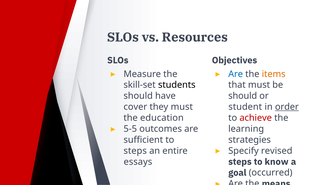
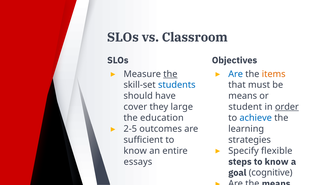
Resources: Resources -> Classroom (195, 37)
the underline: none -> present (170, 74)
students colour: black -> blue (177, 85)
should: should -> means (243, 96)
they must: must -> large (182, 107)
achieve colour: red -> blue (256, 118)
5-5: 5-5 -> 2-5 (130, 129)
revised: revised -> flexible (277, 151)
steps: steps -> know (135, 151)
occurred: occurred -> cognitive (271, 173)
